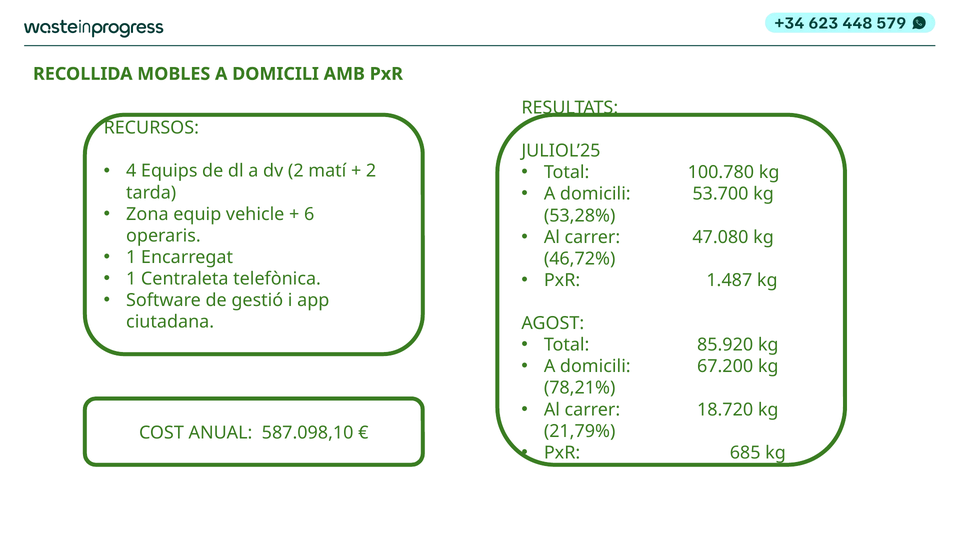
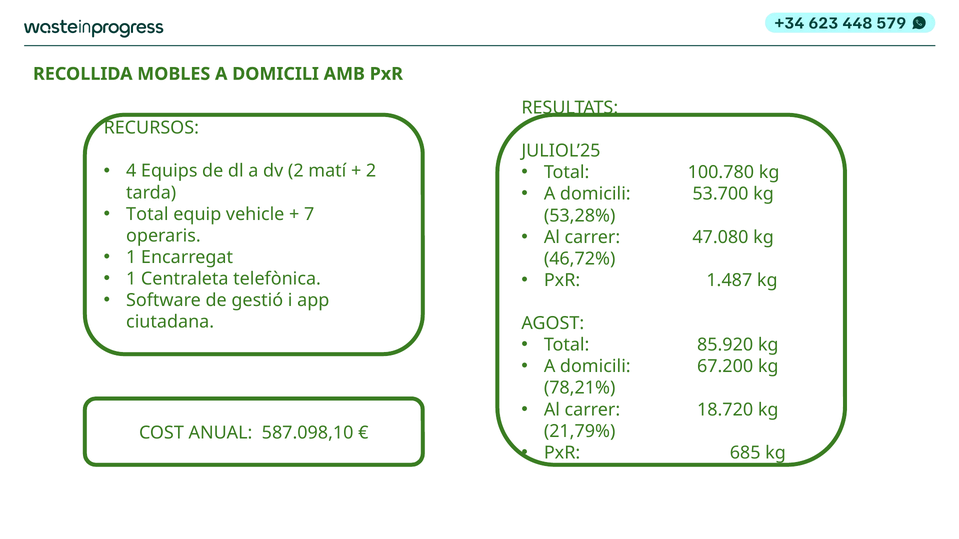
Zona: Zona -> Total (147, 214)
6: 6 -> 7 (309, 214)
